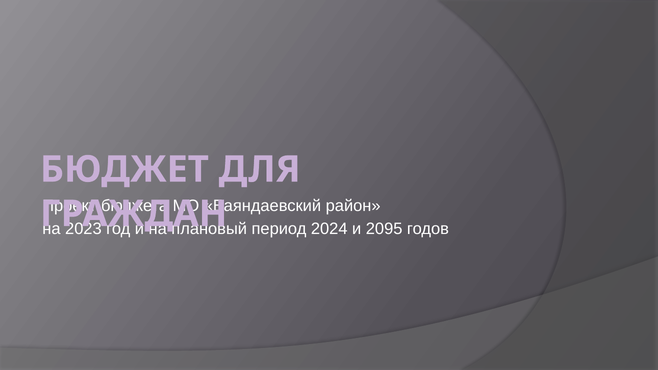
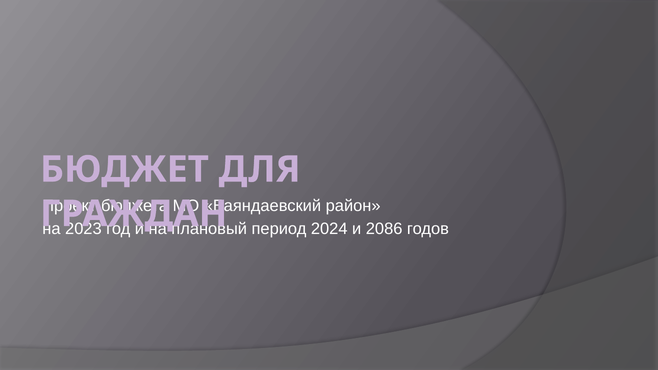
2095: 2095 -> 2086 (384, 229)
